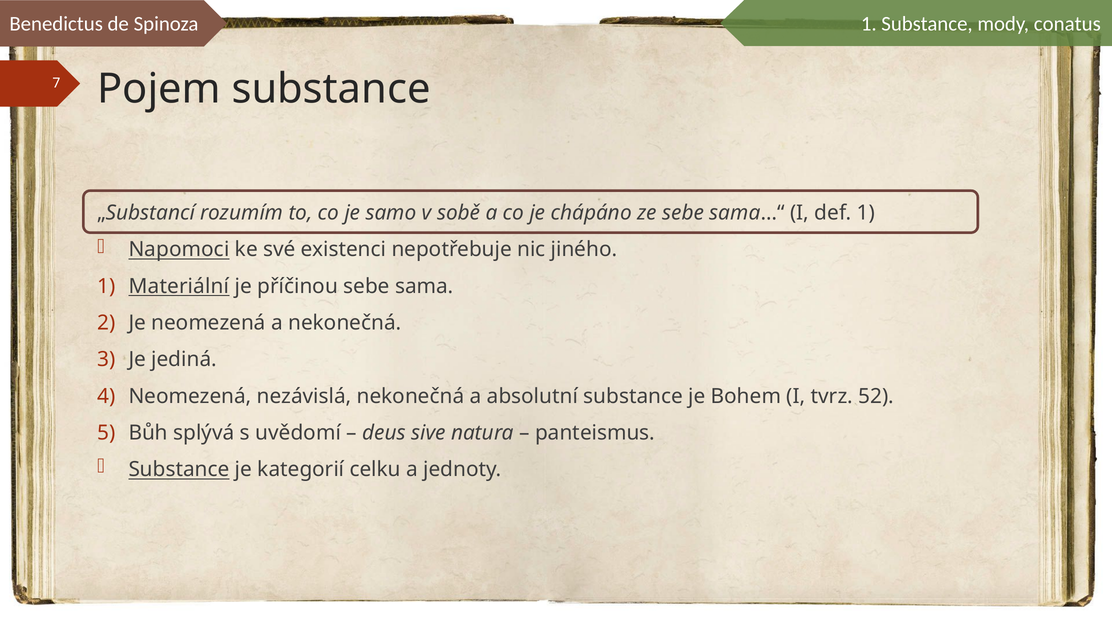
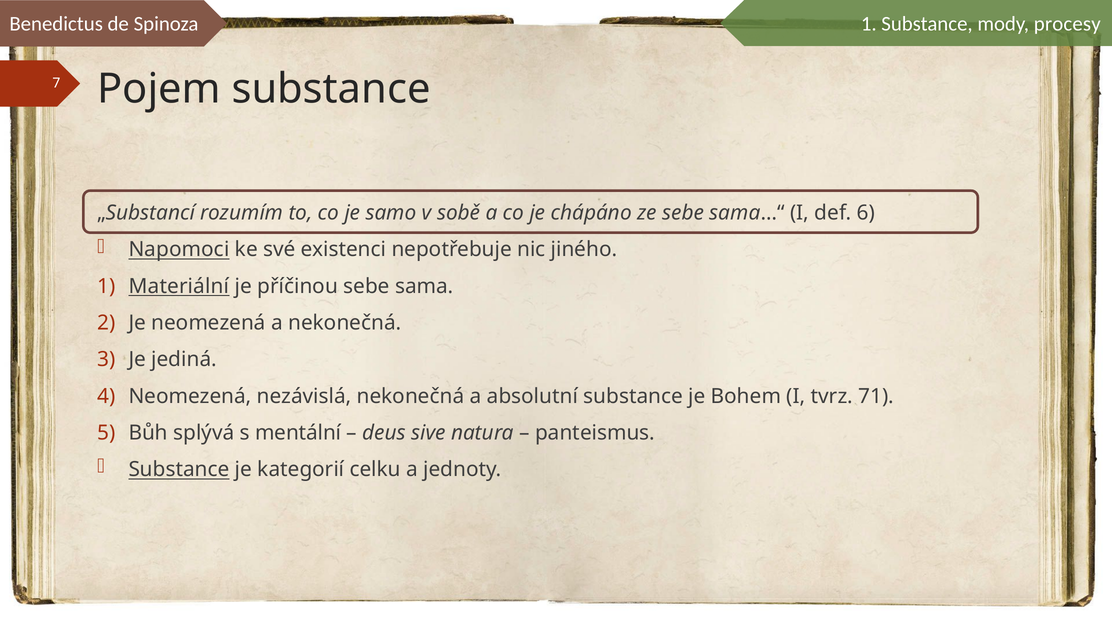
conatus: conatus -> procesy (1067, 24)
def 1: 1 -> 6 (866, 213)
52: 52 -> 71 (876, 396)
uvědomí: uvědomí -> mentální (298, 432)
